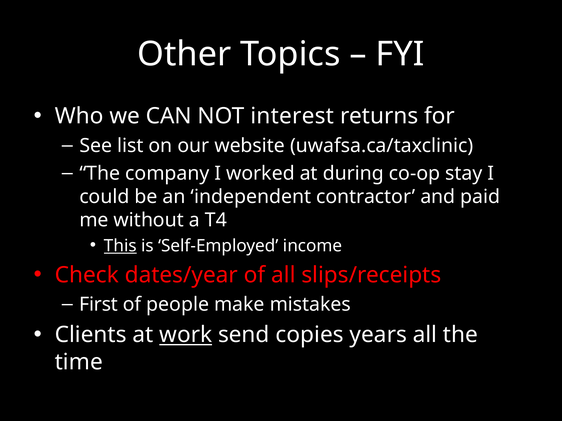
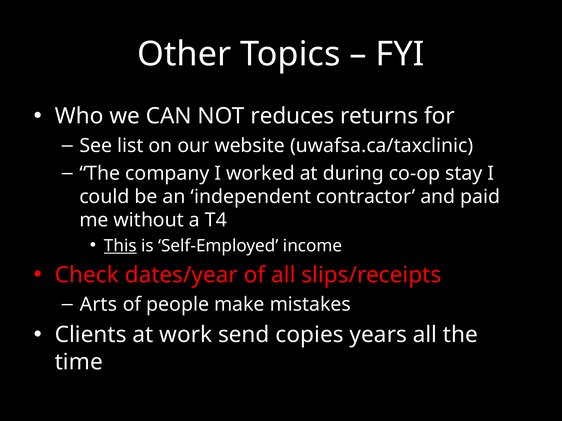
interest: interest -> reduces (292, 116)
First: First -> Arts (98, 305)
work underline: present -> none (186, 335)
